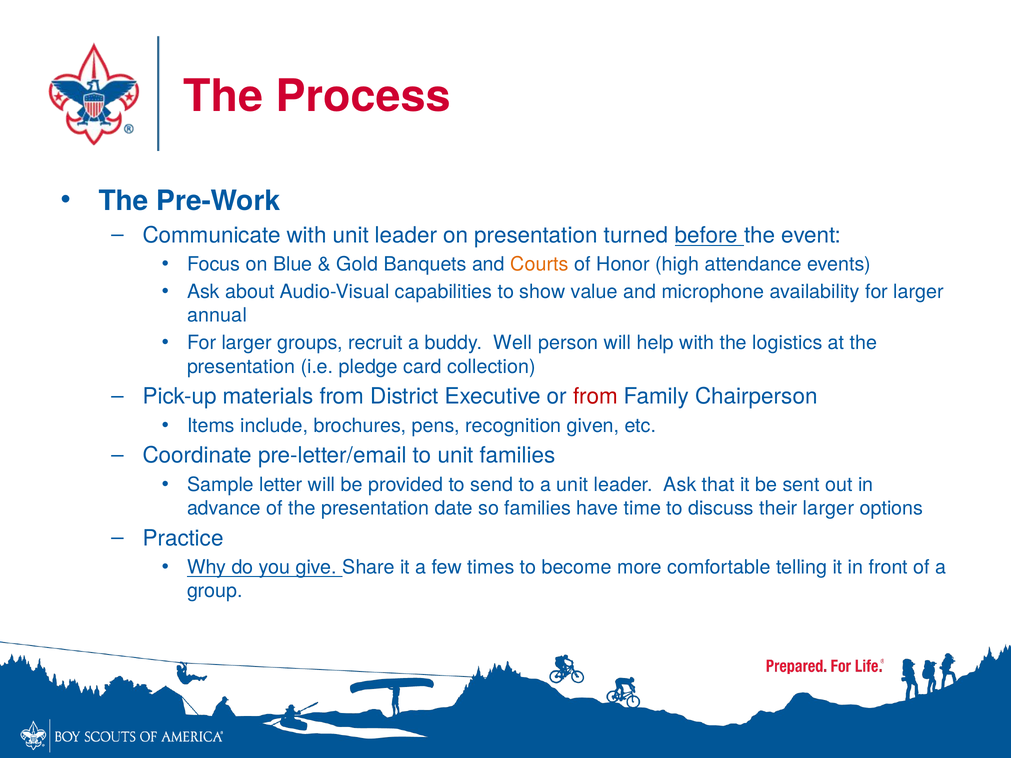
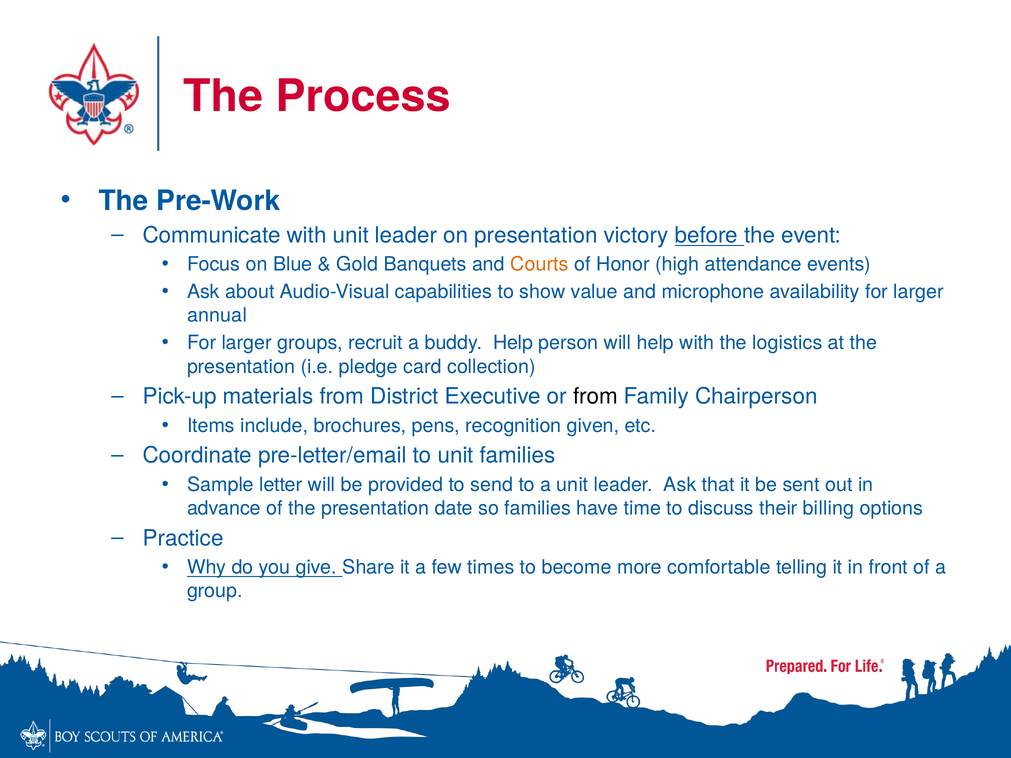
turned: turned -> victory (636, 235)
buddy Well: Well -> Help (513, 343)
from colour: red -> black (595, 397)
their larger: larger -> billing (829, 508)
